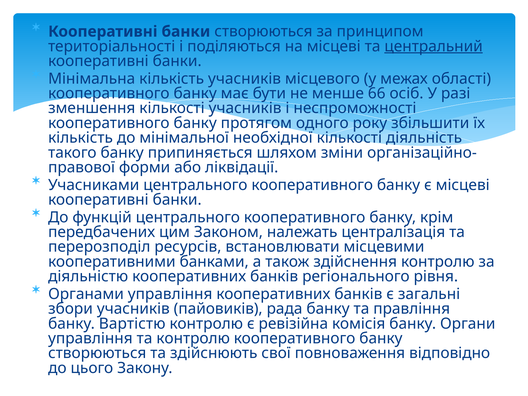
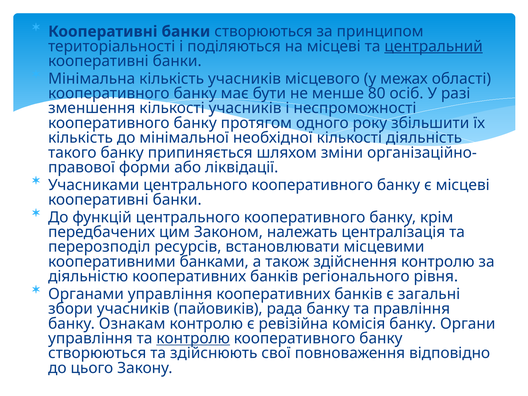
66: 66 -> 80 (377, 93)
Вартістю: Вартістю -> Ознакам (132, 324)
контролю underline: none -> present (193, 338)
